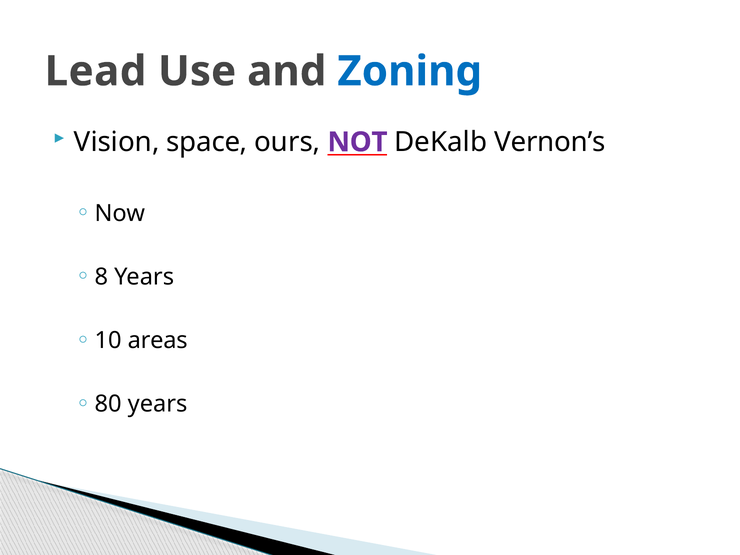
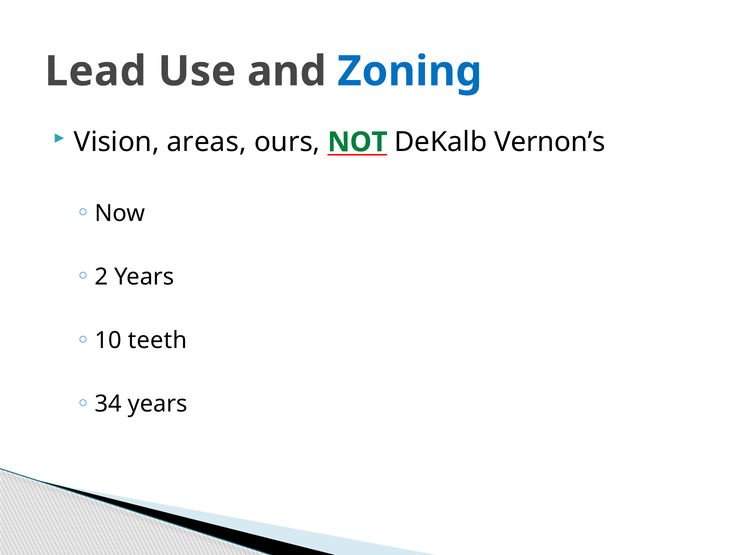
space: space -> areas (207, 142)
NOT colour: purple -> green (357, 142)
8: 8 -> 2 (101, 277)
areas: areas -> teeth (157, 341)
80: 80 -> 34 (108, 404)
